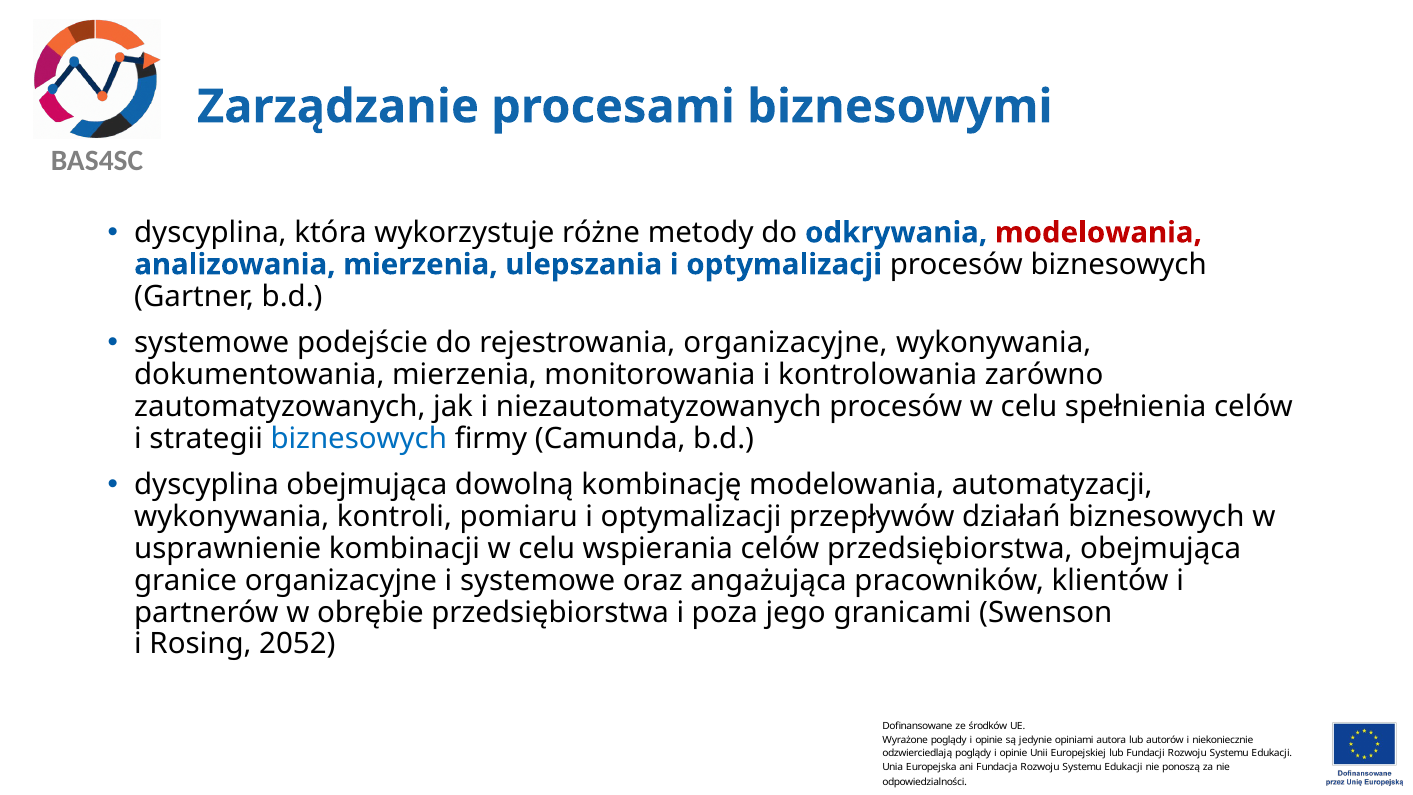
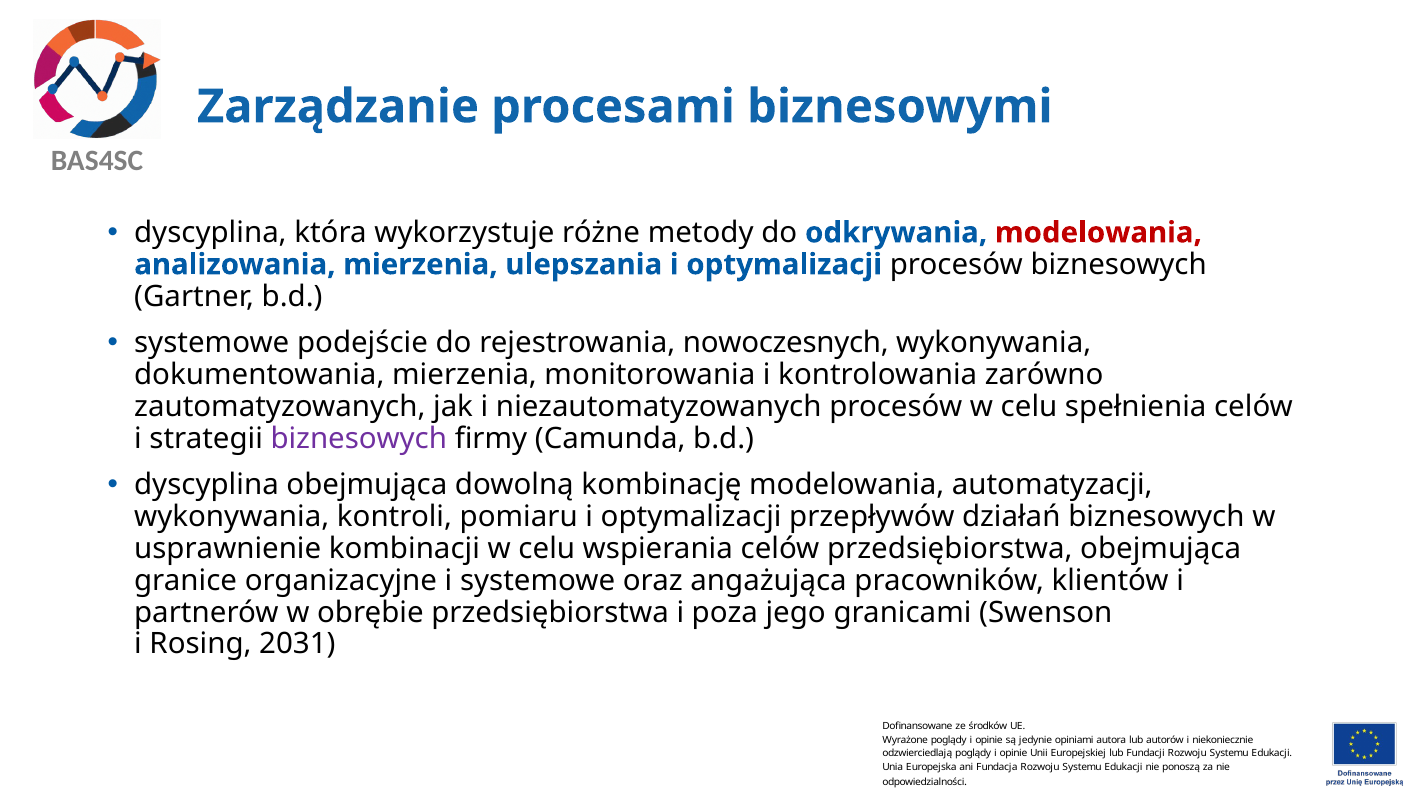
rejestrowania organizacyjne: organizacyjne -> nowoczesnych (786, 343)
biznesowych colour: blue -> purple (359, 438)
2052: 2052 -> 2031 (297, 644)
